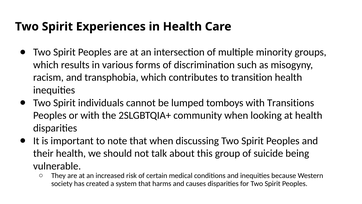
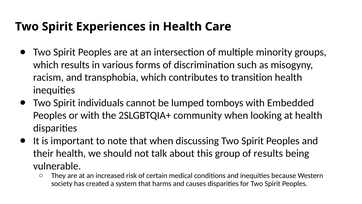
Transitions: Transitions -> Embedded (291, 103)
of suicide: suicide -> results (268, 153)
